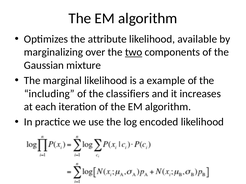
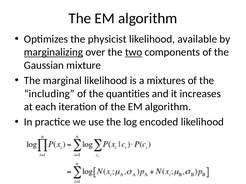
attribute: attribute -> physicist (107, 39)
marginalizing underline: none -> present (53, 52)
example: example -> mixtures (166, 81)
classifiers: classifiers -> quantities (128, 94)
